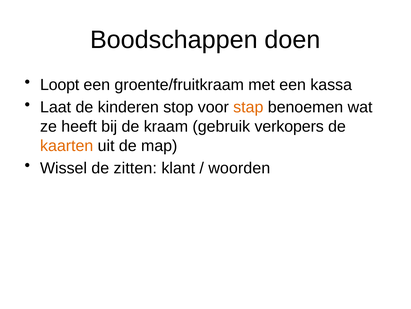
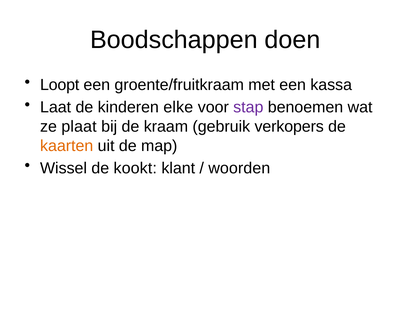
stop: stop -> elke (178, 107)
stap colour: orange -> purple (248, 107)
heeft: heeft -> plaat (79, 126)
zitten: zitten -> kookt (135, 168)
